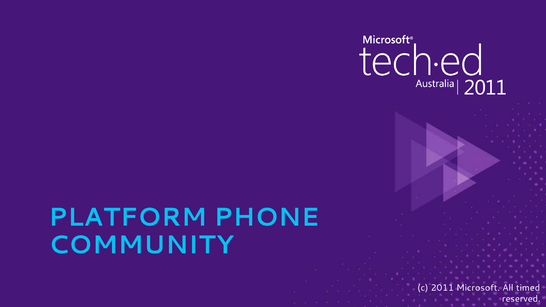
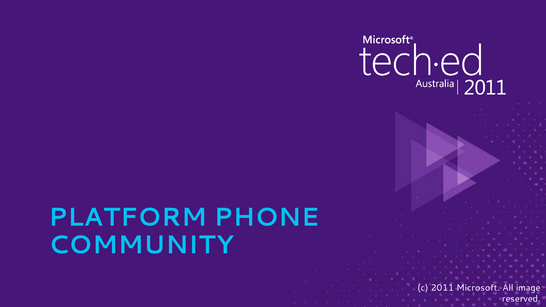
timed: timed -> image (528, 288)
